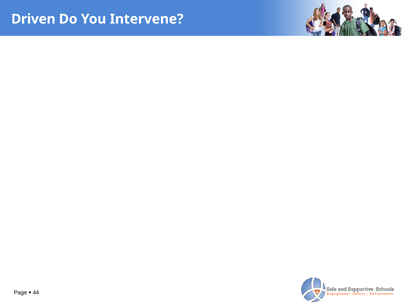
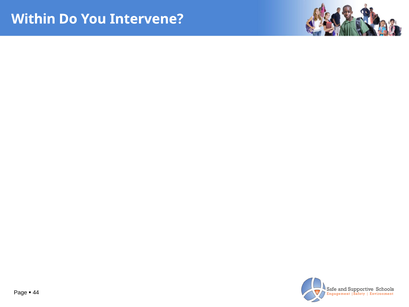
Driven: Driven -> Within (33, 19)
